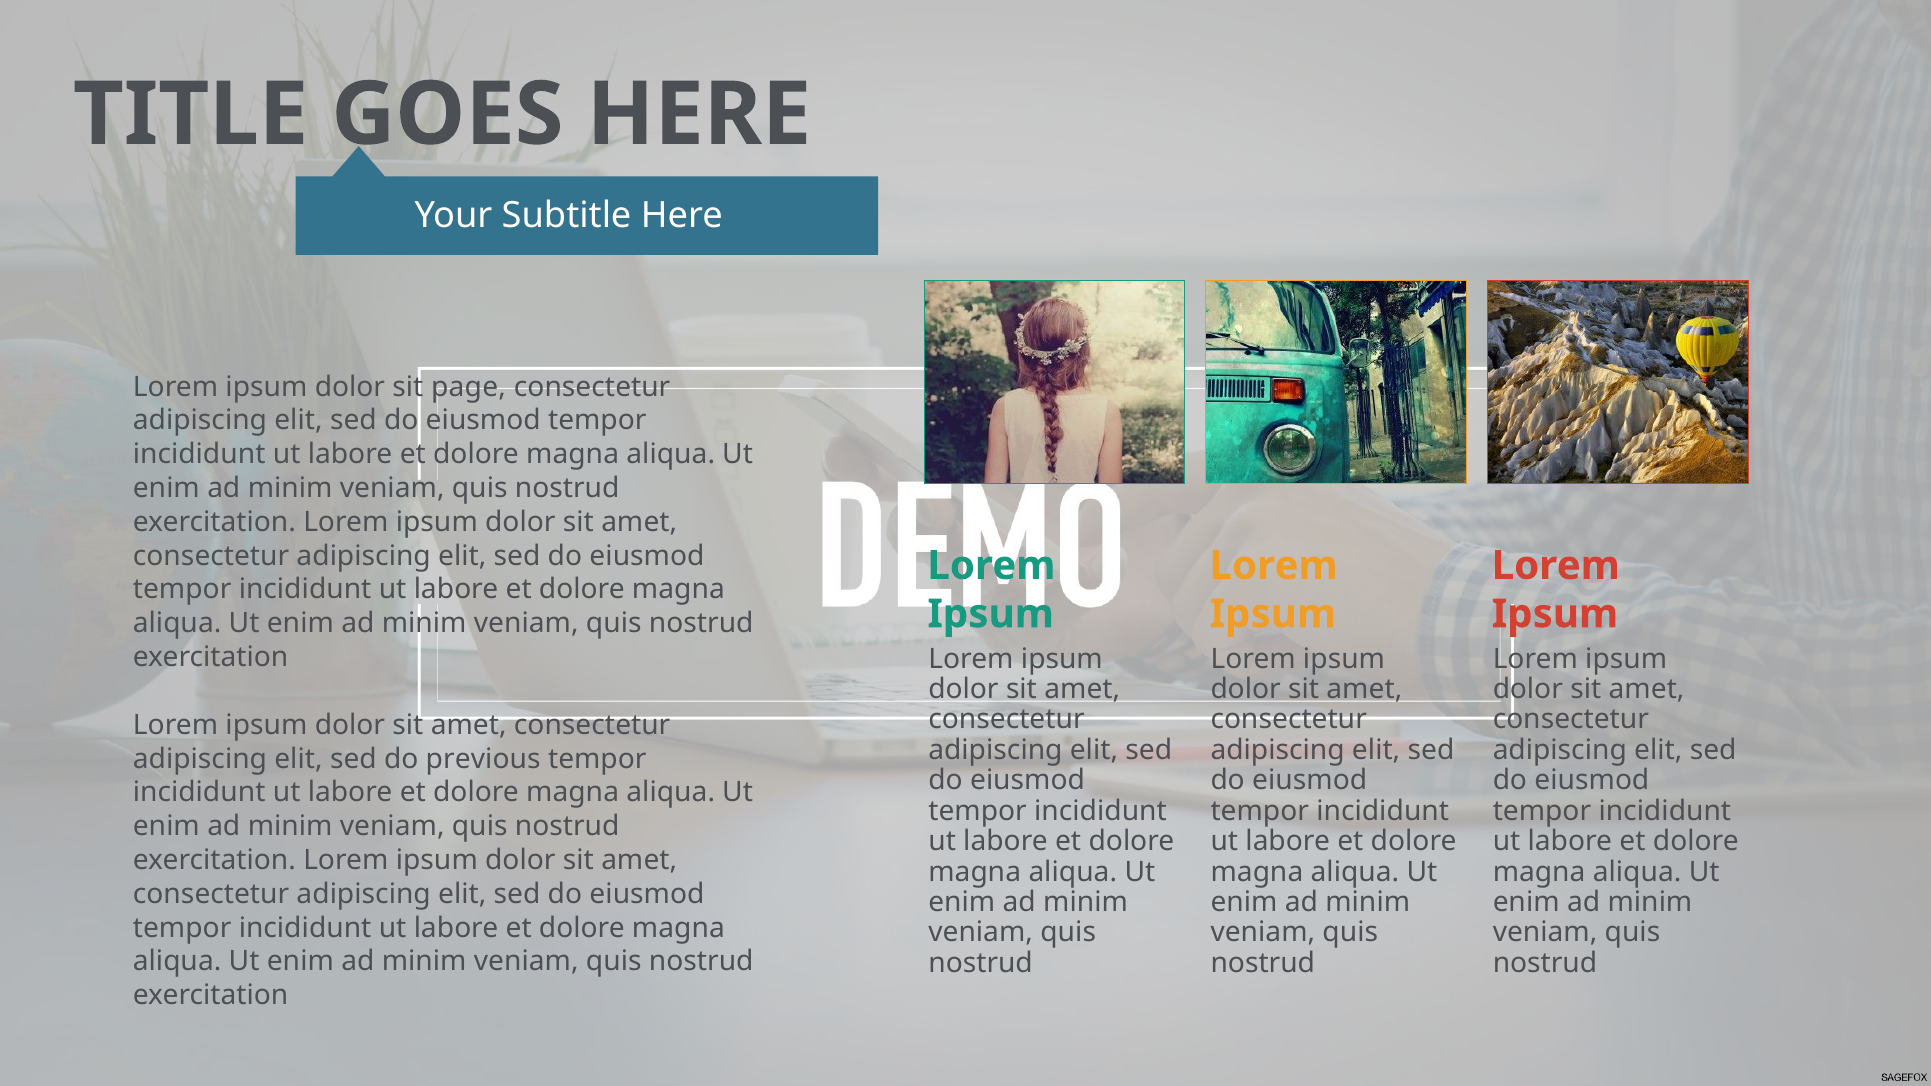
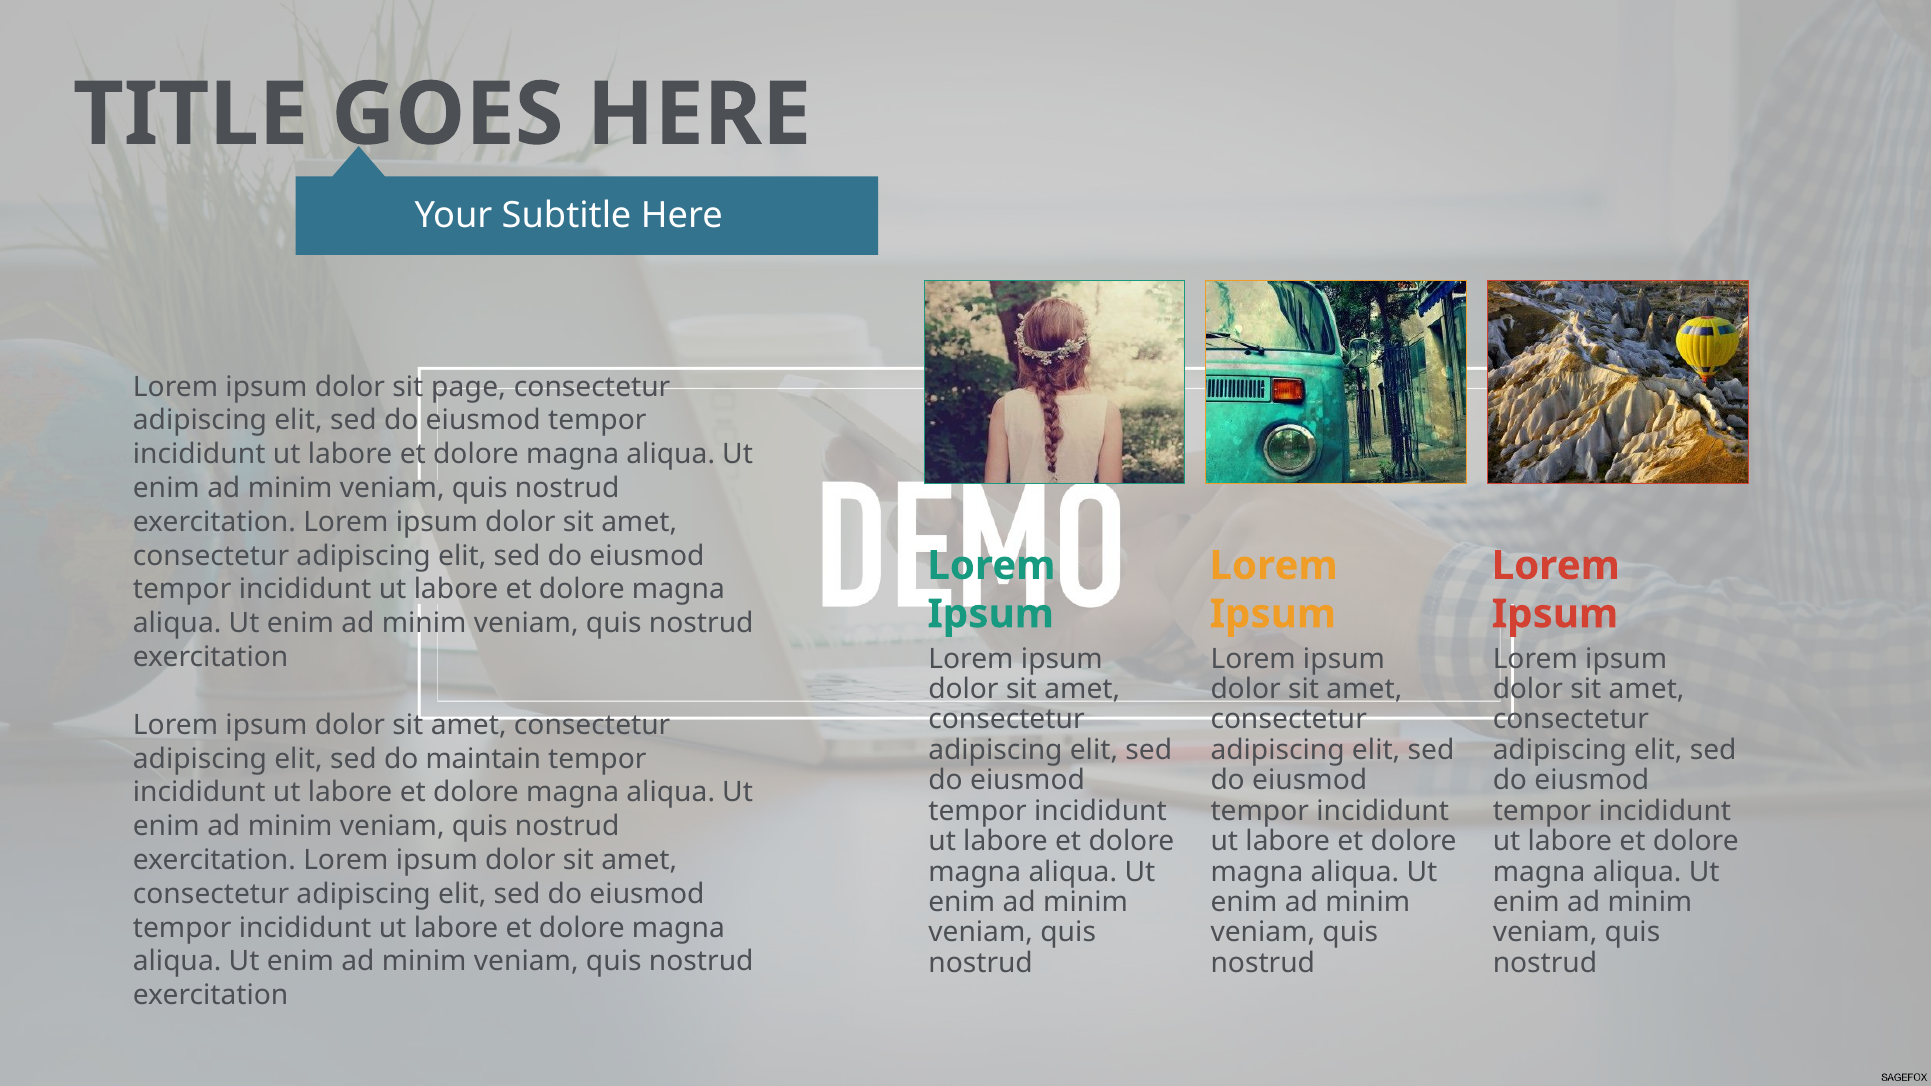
previous: previous -> maintain (483, 759)
